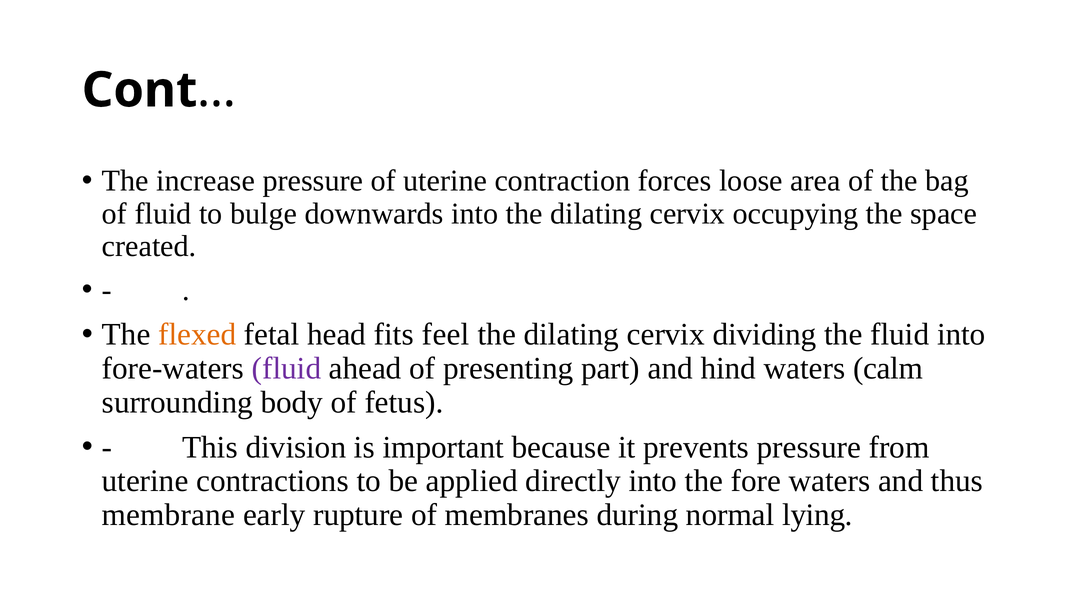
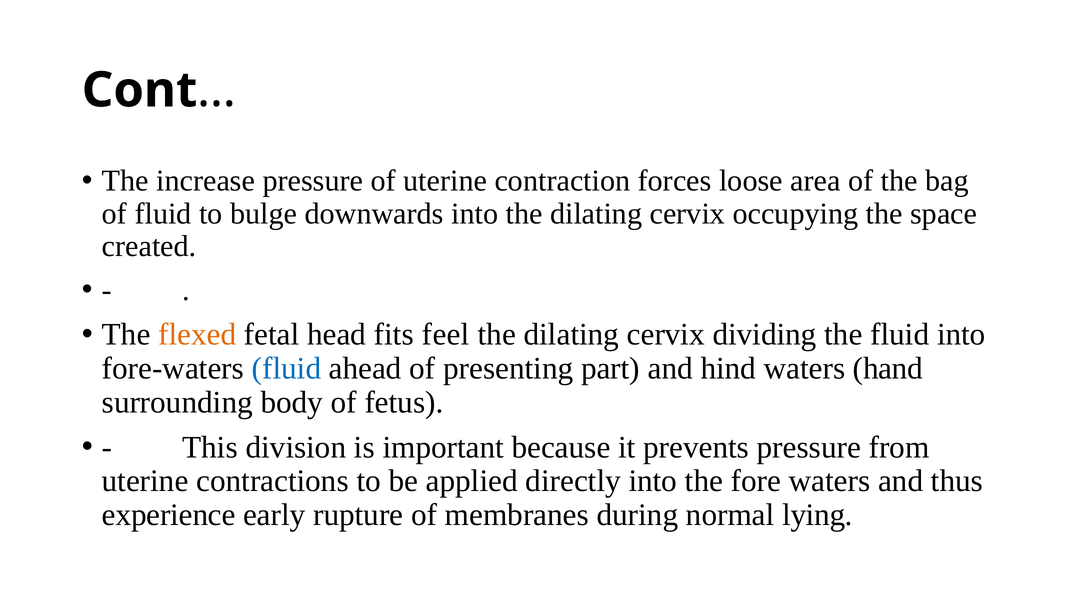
fluid colour: purple -> blue (286, 368)
calm: calm -> hand (888, 368)
membrane: membrane -> experience (169, 515)
